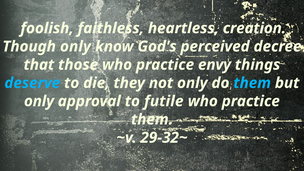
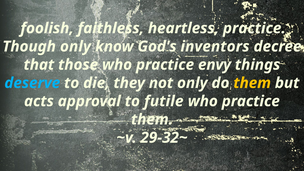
heartless creation: creation -> practice (254, 28)
perceived: perceived -> inventors (215, 46)
them colour: light blue -> yellow (252, 83)
only: only -> acts (39, 101)
